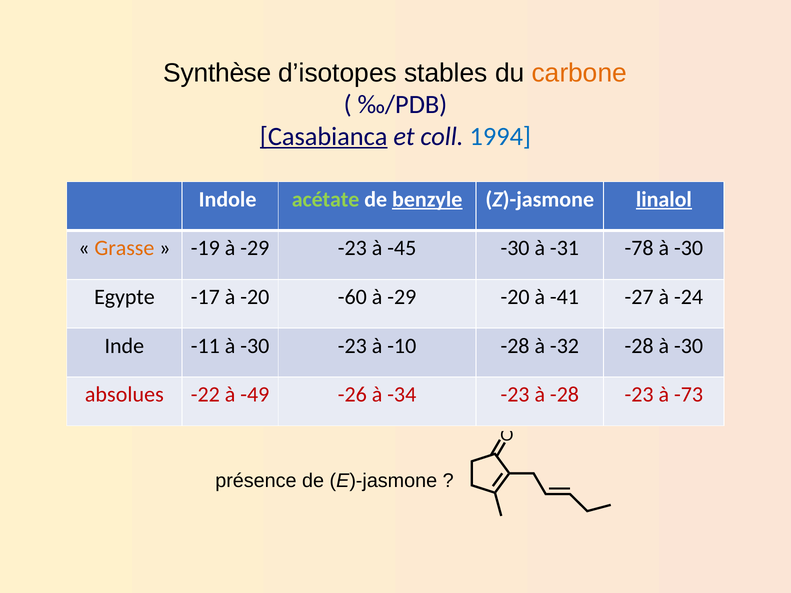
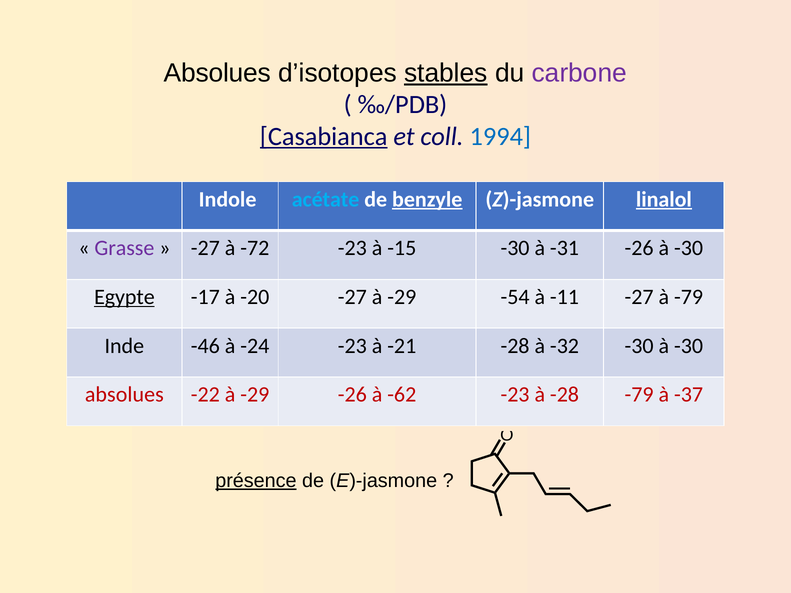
Synthèse: Synthèse -> Absolues (217, 73)
stables underline: none -> present (446, 73)
carbone colour: orange -> purple (579, 73)
acétate colour: light green -> light blue (326, 199)
Grasse colour: orange -> purple (124, 248)
-19: -19 -> -27 (205, 248)
-29: -29 -> -72 (255, 248)
-45: -45 -> -15 (402, 248)
-31 -78: -78 -> -26 (639, 248)
Egypte underline: none -> present (124, 297)
-20 -60: -60 -> -27 (352, 297)
-29 -20: -20 -> -54 (515, 297)
-41: -41 -> -11 (564, 297)
à -24: -24 -> -79 (689, 297)
-11: -11 -> -46 (205, 346)
-30: -30 -> -24 (255, 346)
-10: -10 -> -21 (402, 346)
-32 -28: -28 -> -30 (639, 346)
-22 à -49: -49 -> -29 (255, 395)
-34: -34 -> -62 (402, 395)
-28 -23: -23 -> -79 (639, 395)
-73: -73 -> -37 (689, 395)
présence underline: none -> present (256, 481)
